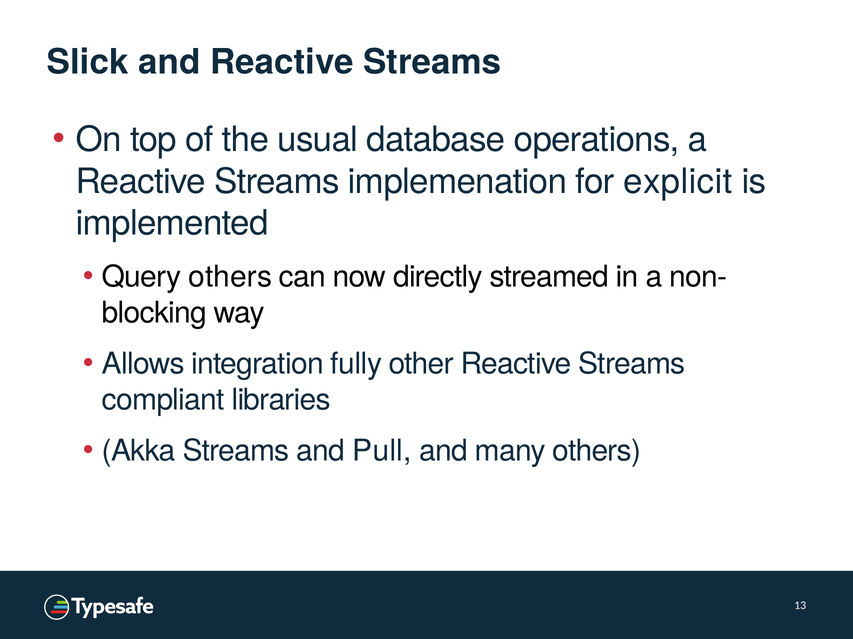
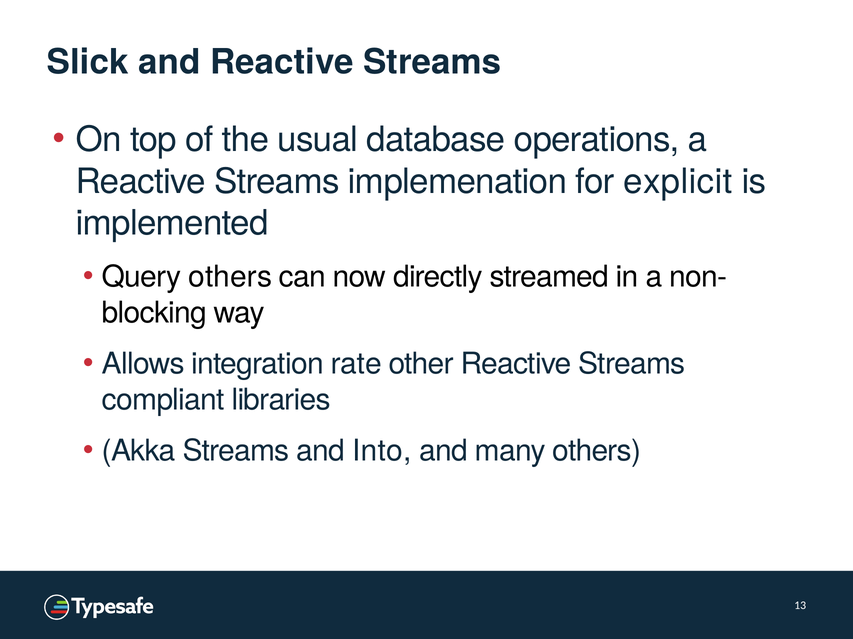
fully: fully -> rate (356, 364)
Pull: Pull -> Into (382, 451)
